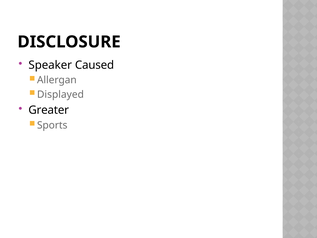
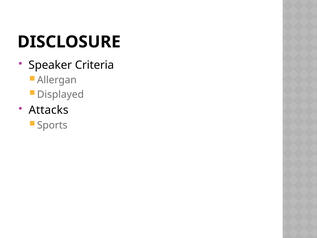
Caused: Caused -> Criteria (94, 65)
Greater: Greater -> Attacks (49, 110)
